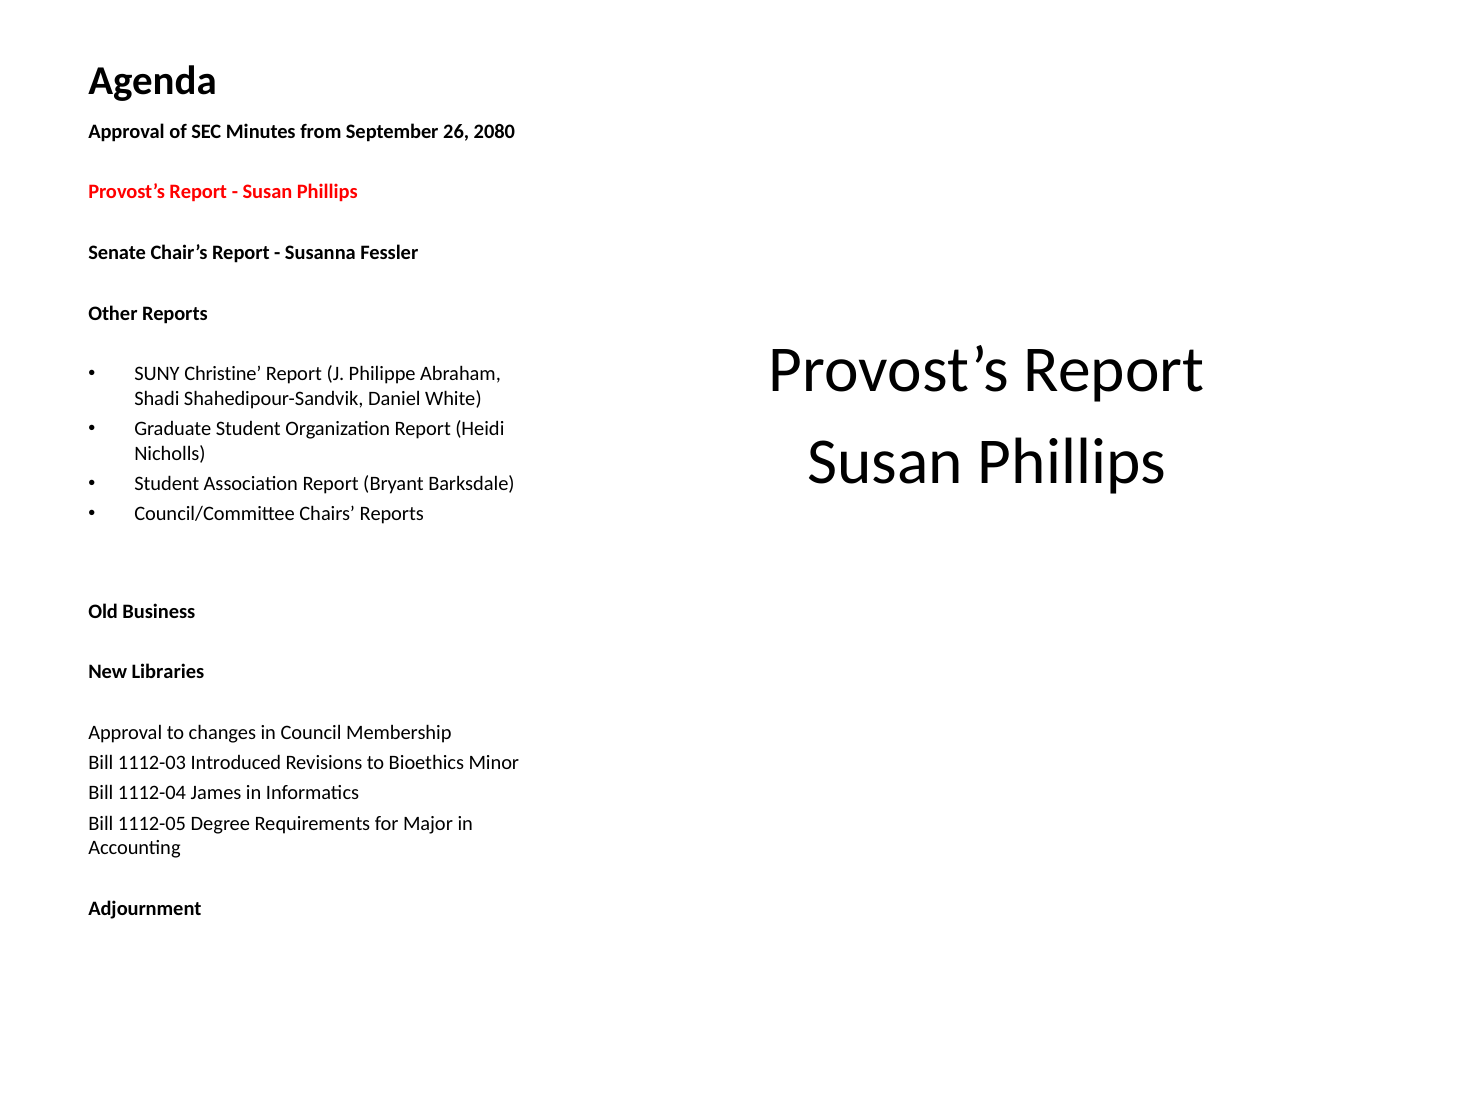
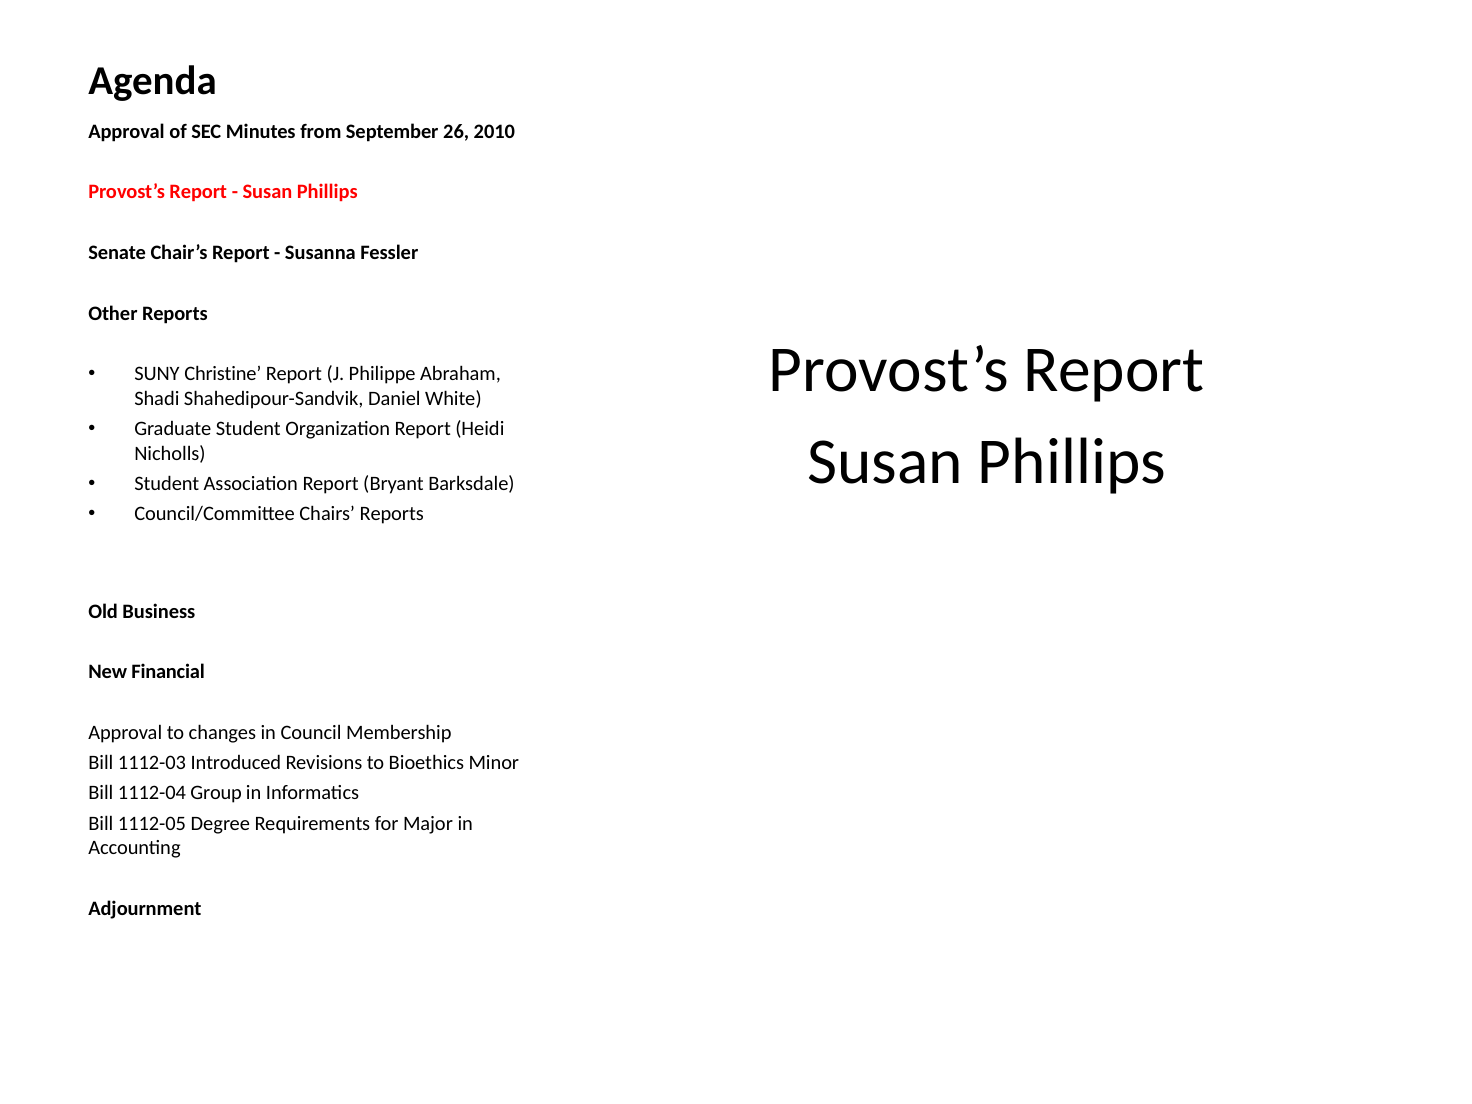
2080: 2080 -> 2010 (494, 131)
Libraries: Libraries -> Financial (168, 672)
James: James -> Group (216, 793)
